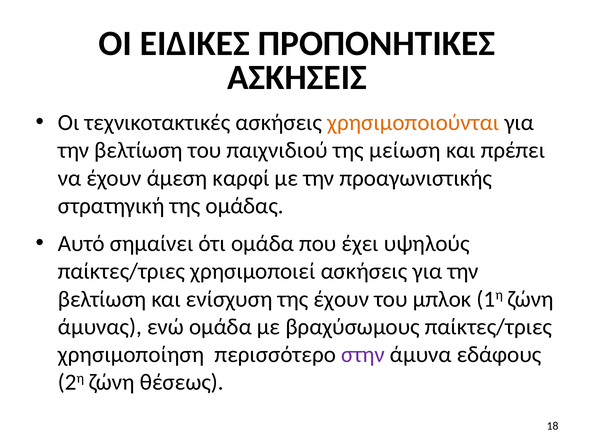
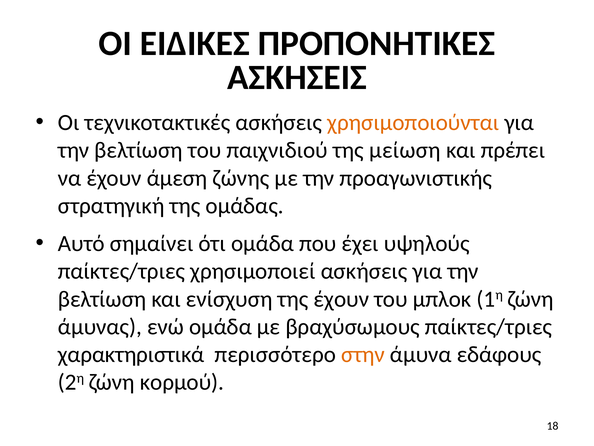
καρφί: καρφί -> ζώνης (241, 178)
χρησιμοποίηση: χρησιμοποίηση -> χαρακτηριστικά (131, 354)
στην colour: purple -> orange (363, 354)
θέσεως: θέσεως -> κορμού (182, 382)
